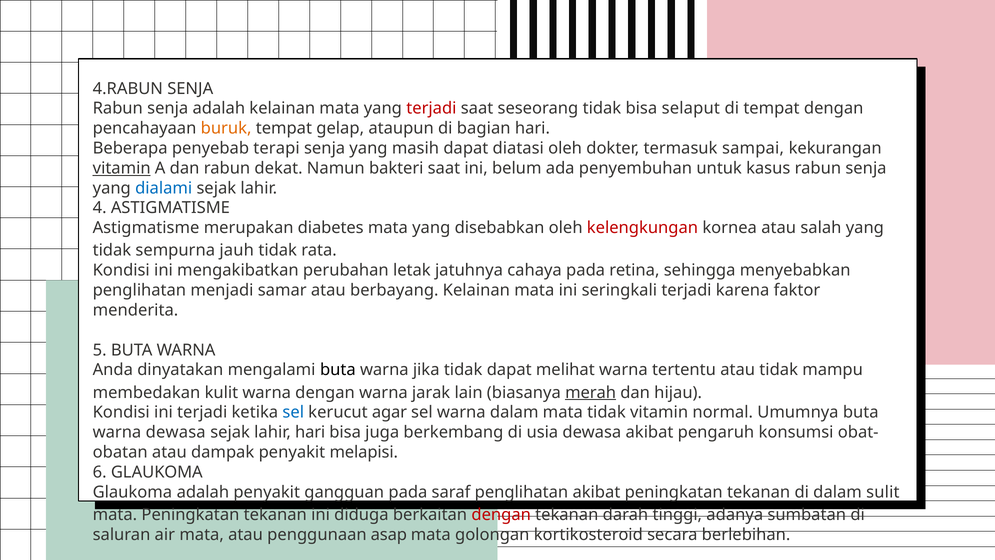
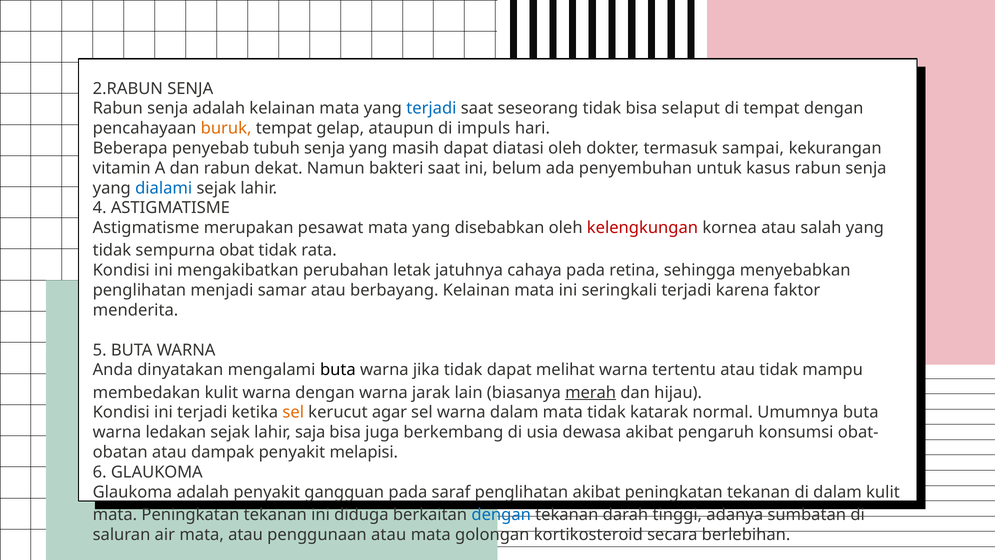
4.RABUN: 4.RABUN -> 2.RABUN (128, 89)
terjadi colour: red -> blue (431, 108)
bagian: bagian -> impuls (484, 128)
terapi: terapi -> tubuh (277, 148)
vitamin underline: present -> none (122, 168)
diabetes: diabetes -> pesawat (331, 228)
jauh: jauh -> obat (237, 250)
sel colour: blue -> orange (293, 412)
tidak vitamin: vitamin -> katarak (659, 412)
warna dewasa: dewasa -> ledakan (176, 432)
lahir hari: hari -> saja (310, 432)
dalam sulit: sulit -> kulit (883, 492)
dengan colour: red -> blue (501, 514)
penggunaan asap: asap -> atau (389, 534)
